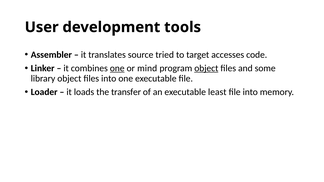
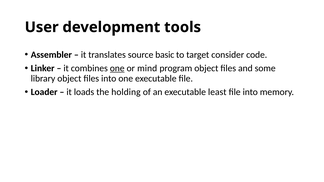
tried: tried -> basic (165, 55)
accesses: accesses -> consider (228, 55)
object underline: present -> none (206, 68)
transfer: transfer -> holding (126, 92)
